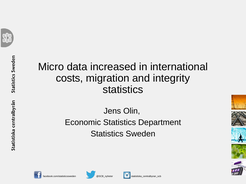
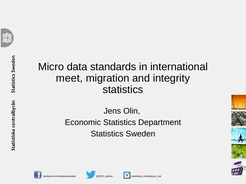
increased: increased -> standards (113, 67)
costs: costs -> meet (69, 78)
